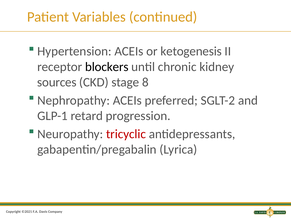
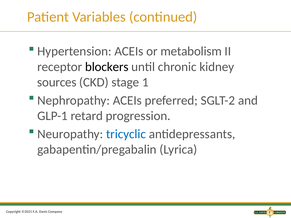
ketogenesis: ketogenesis -> metabolism (191, 51)
8: 8 -> 1 (145, 82)
tricyclic colour: red -> blue (126, 134)
